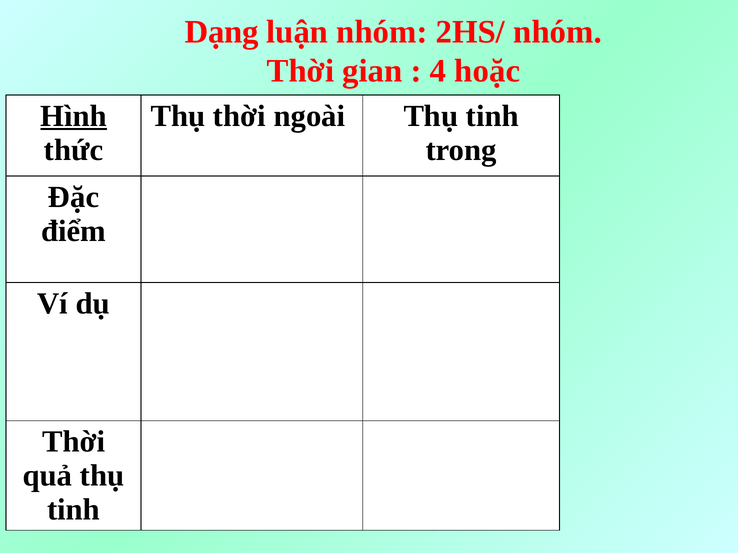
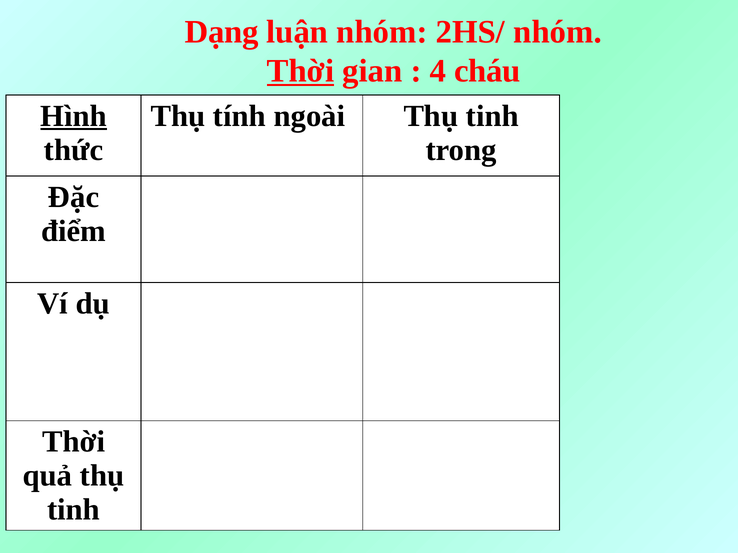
Thời underline: none -> present (300, 71)
hoặc: hoặc -> cháu (487, 71)
Thụ thời: thời -> tính (239, 116)
